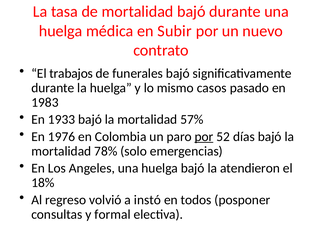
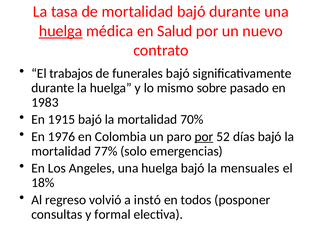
huelga underline: none -> present (61, 31)
Subir: Subir -> Salud (175, 31)
casos: casos -> sobre (212, 88)
1933: 1933 -> 1915 (62, 119)
57%: 57% -> 70% (192, 119)
78%: 78% -> 77% (106, 151)
atendieron: atendieron -> mensuales (250, 168)
